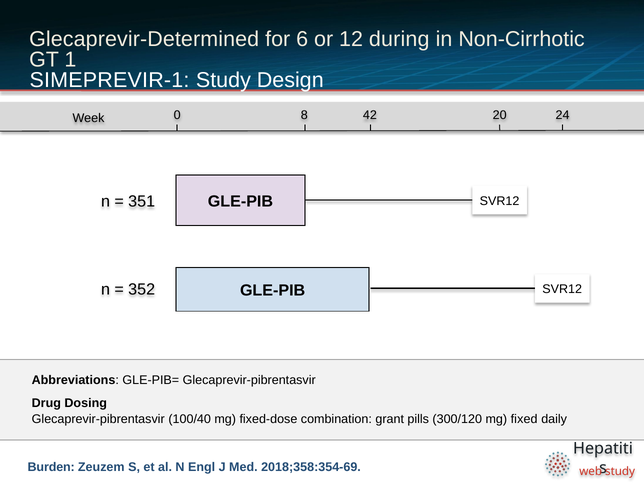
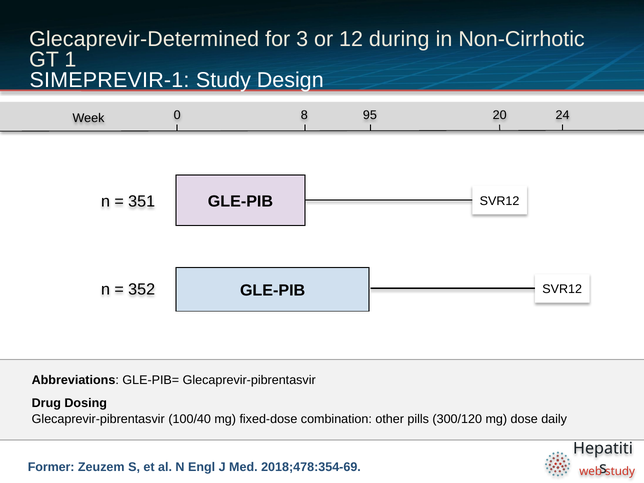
6: 6 -> 3 (302, 39)
42: 42 -> 95 (370, 115)
grant: grant -> other (390, 419)
fixed: fixed -> dose (524, 419)
Burden: Burden -> Former (51, 467)
2018;358:354-69: 2018;358:354-69 -> 2018;478:354-69 (311, 467)
